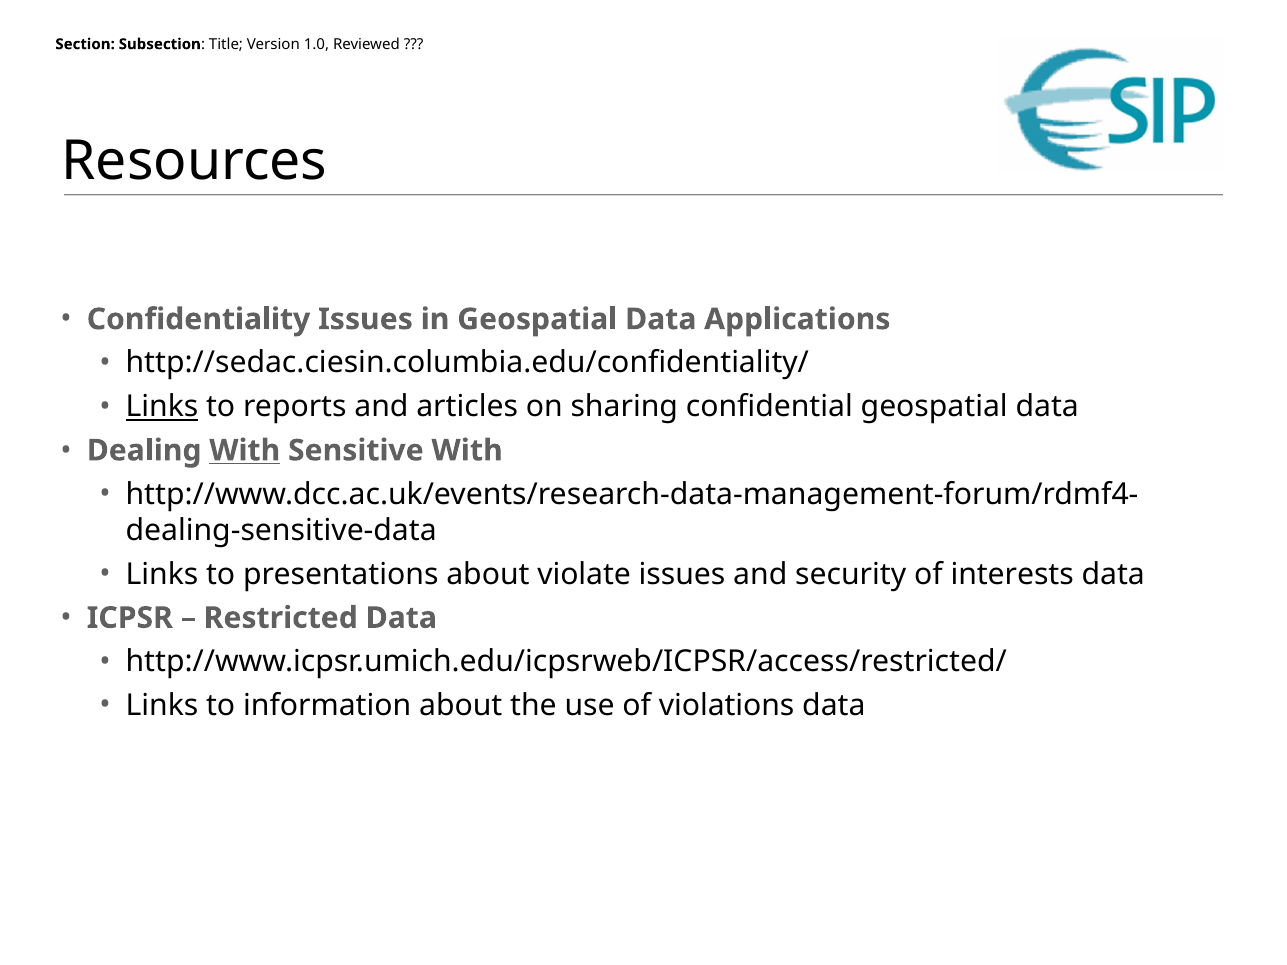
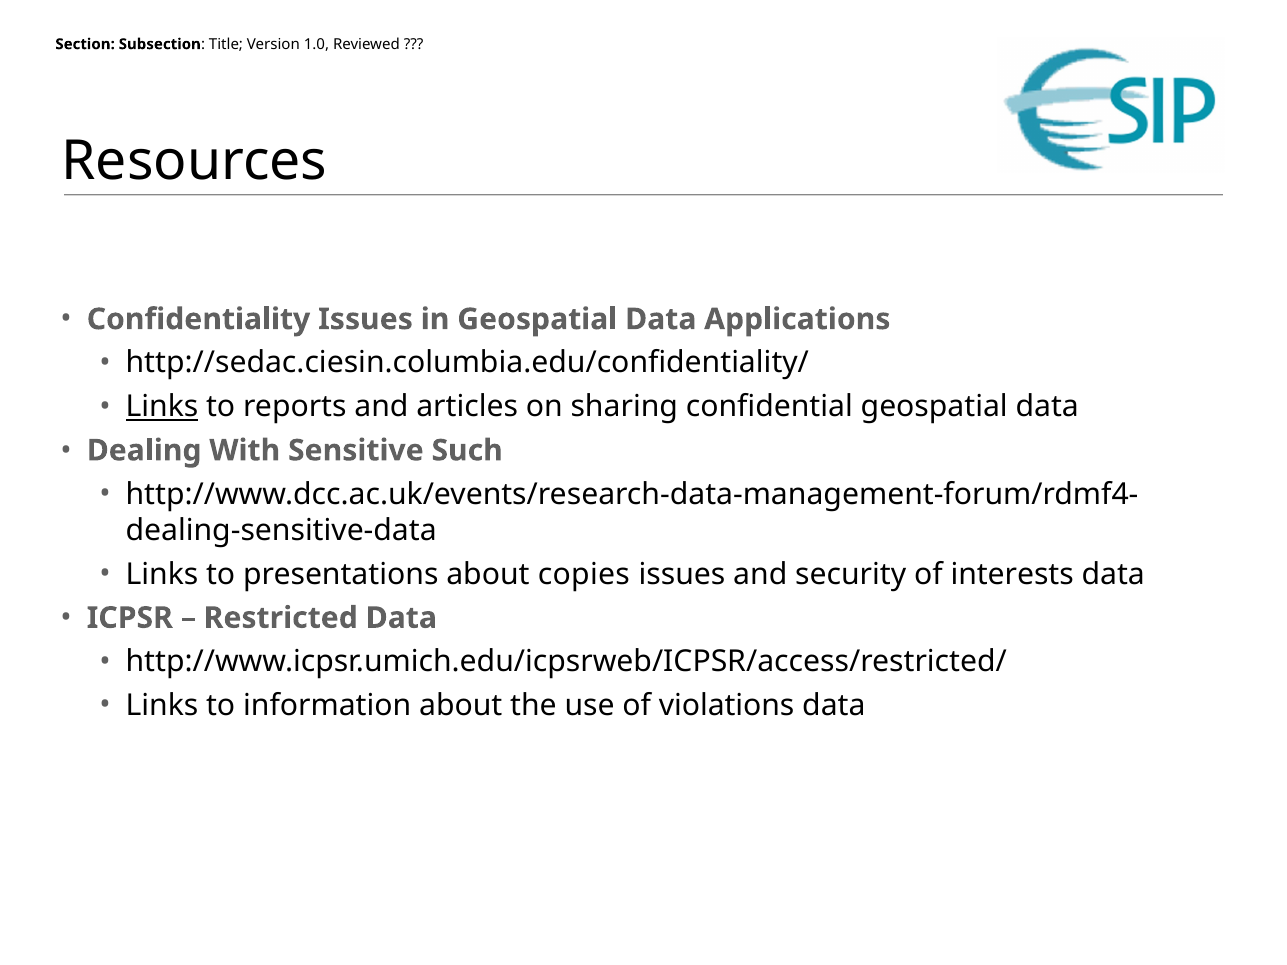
With underline: present -> none (245, 451)
Sensitive With: With -> Such (467, 451)
violate: violate -> copies (584, 574)
